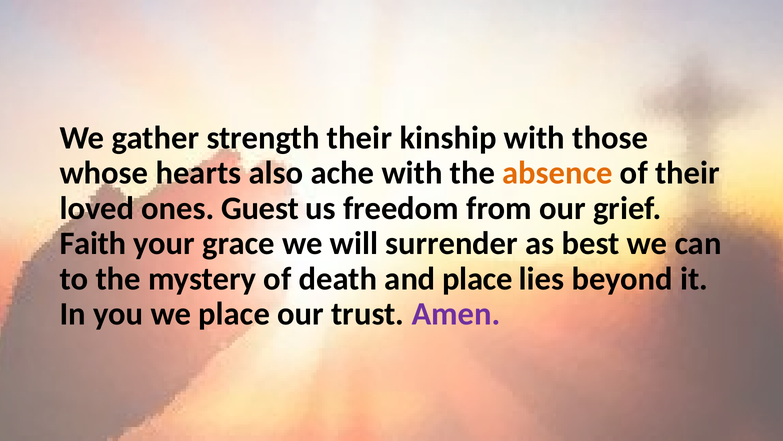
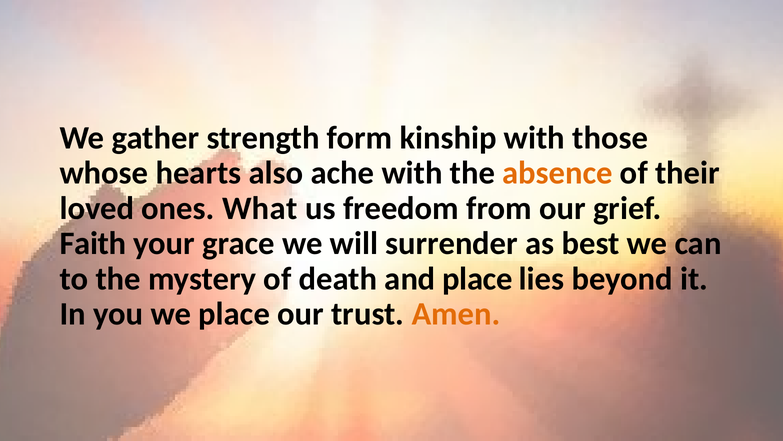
strength their: their -> form (360, 138)
Guest: Guest -> What (260, 208)
Amen colour: purple -> orange (456, 314)
